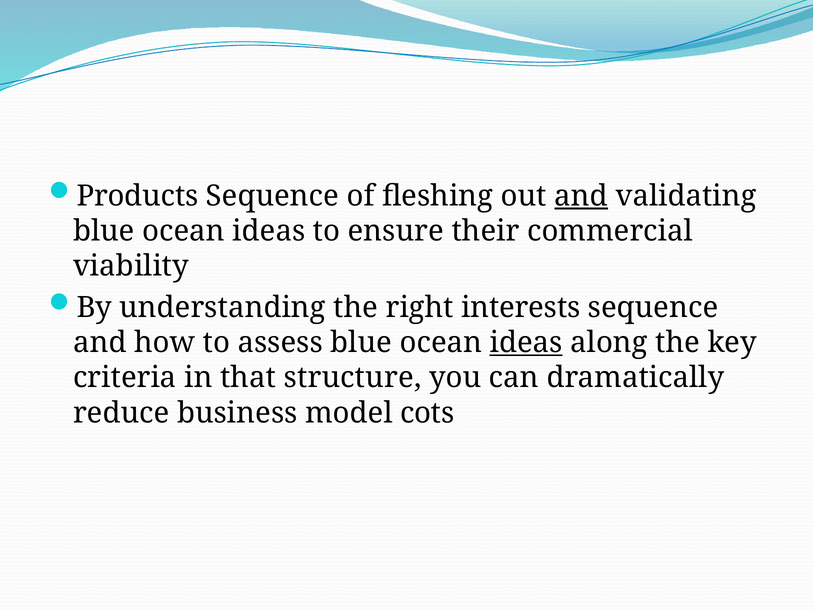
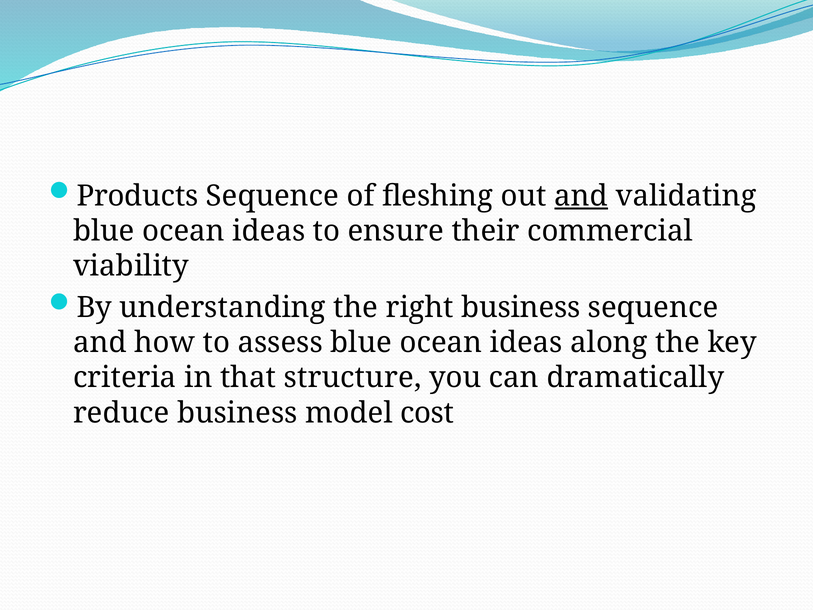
right interests: interests -> business (521, 307)
ideas underline: present -> none (526, 342)
cots: cots -> cost (427, 413)
